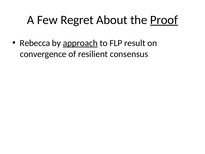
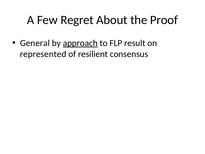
Proof underline: present -> none (164, 20)
Rebecca: Rebecca -> General (35, 43)
convergence: convergence -> represented (43, 54)
